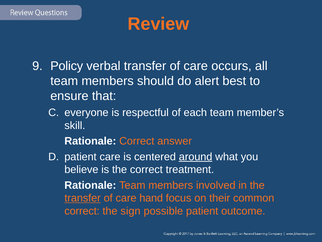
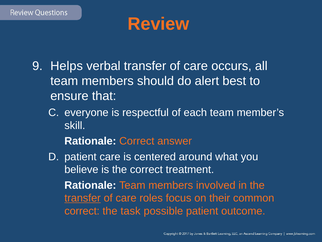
Policy: Policy -> Helps (67, 66)
around underline: present -> none (196, 156)
hand: hand -> roles (151, 198)
sign: sign -> task (131, 211)
